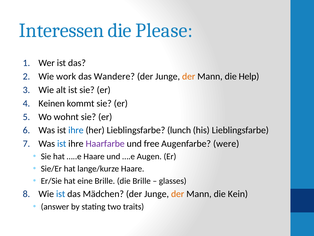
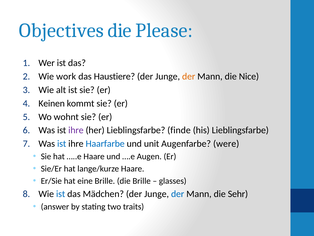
Interessen: Interessen -> Objectives (61, 30)
Wandere: Wandere -> Haustiere (114, 76)
Help: Help -> Nice (249, 76)
ihre colour: blue -> purple (76, 130)
lunch: lunch -> finde (179, 130)
Haarfarbe colour: purple -> blue (105, 143)
free: free -> unit (152, 143)
der colour: orange -> blue (178, 194)
Kein: Kein -> Sehr (238, 194)
